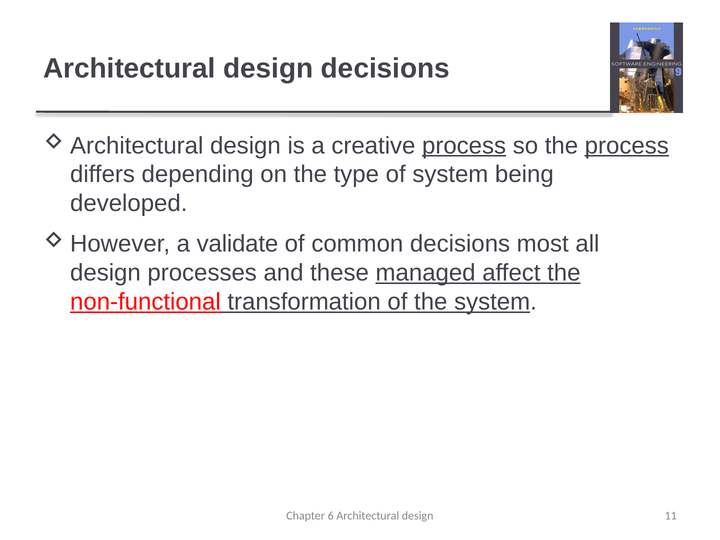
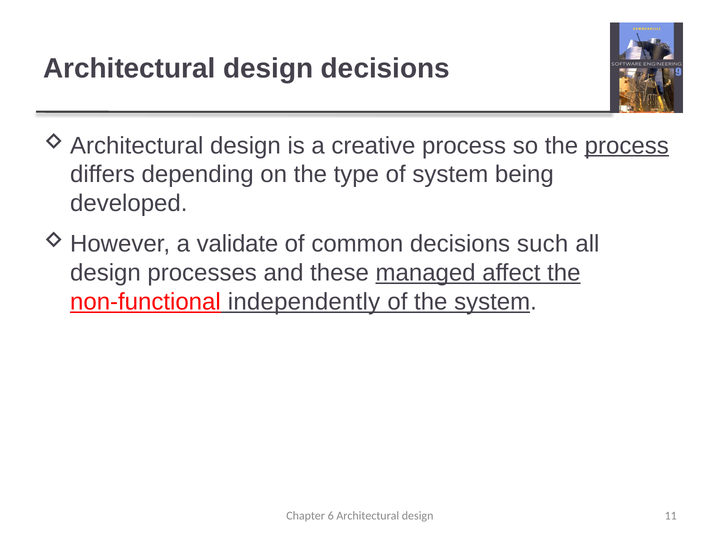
process underline: present -> none (464, 146)
most: most -> such (543, 244)
transformation: transformation -> independently (304, 302)
